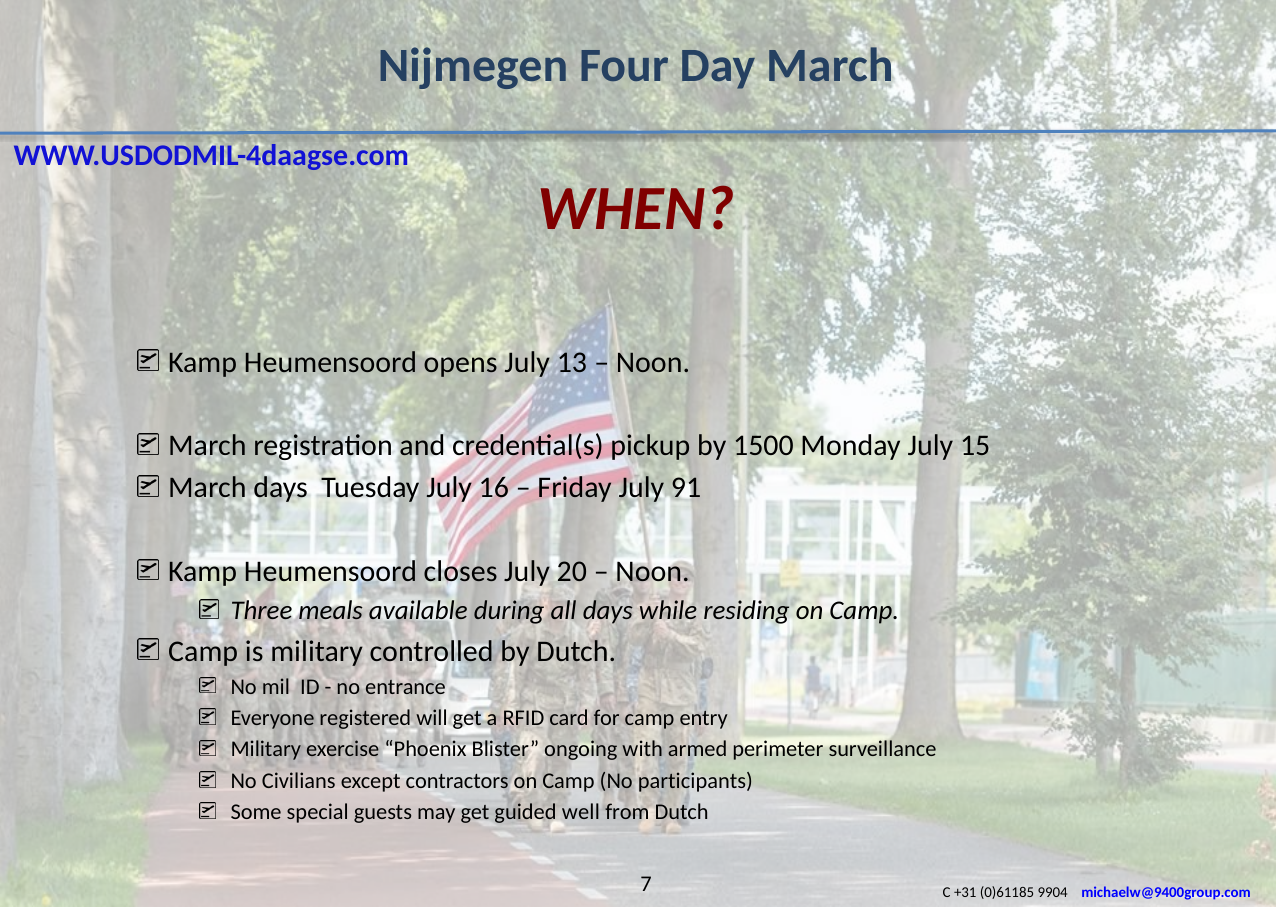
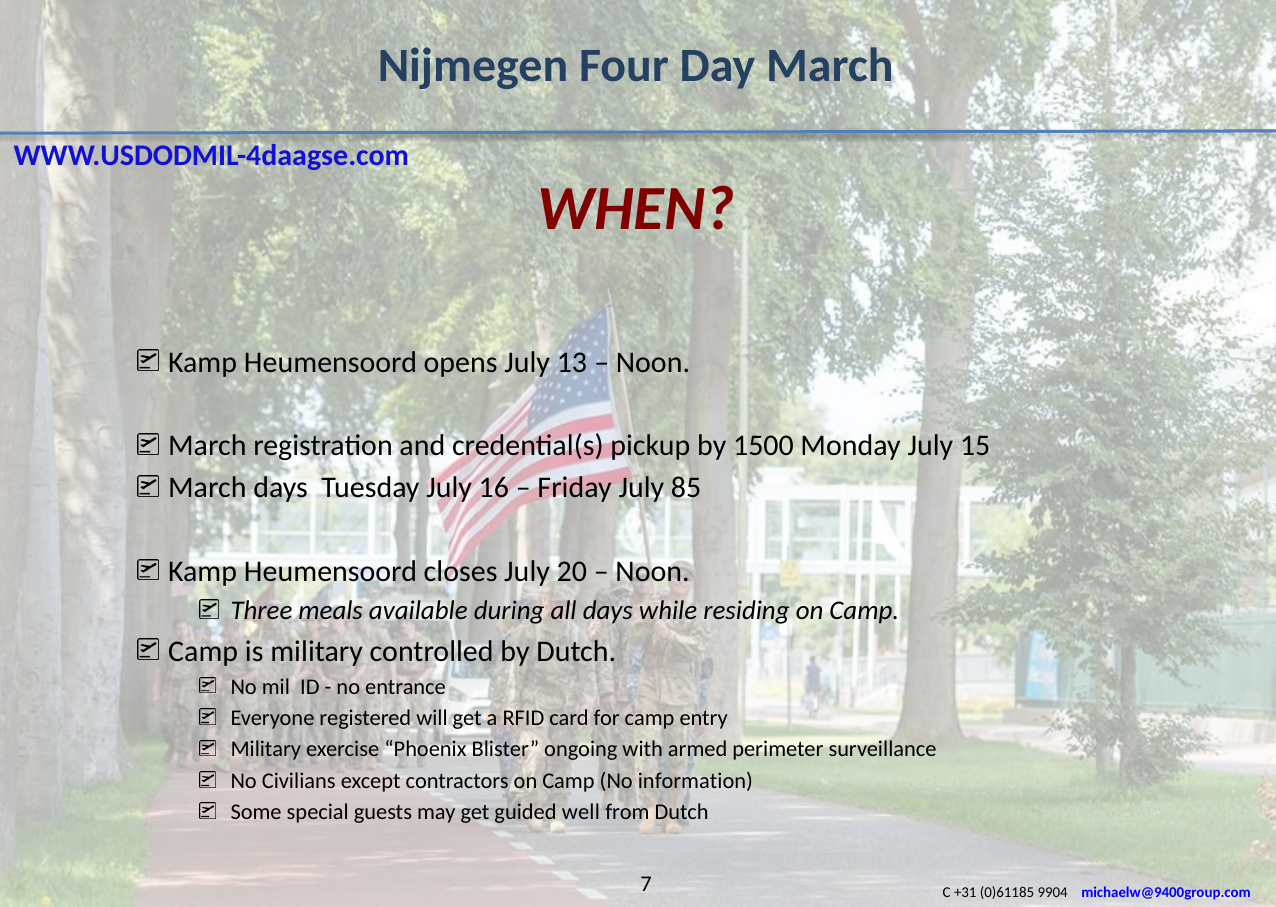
91: 91 -> 85 (686, 488)
participants: participants -> information (695, 781)
